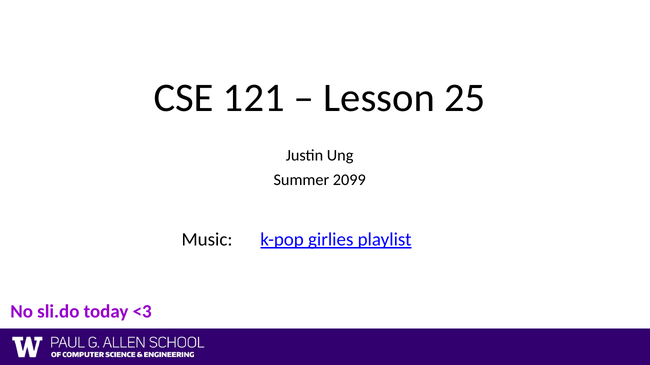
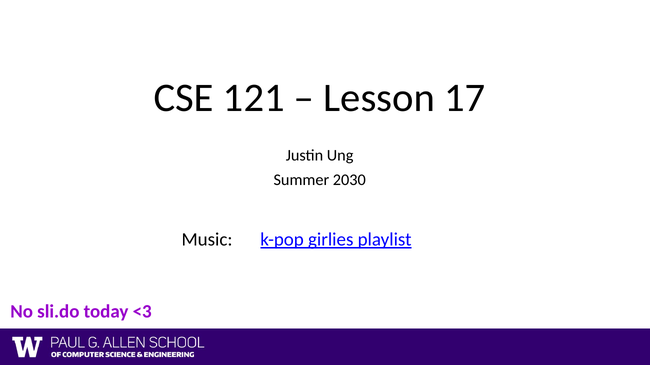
25: 25 -> 17 (465, 98)
2099: 2099 -> 2030 (349, 180)
